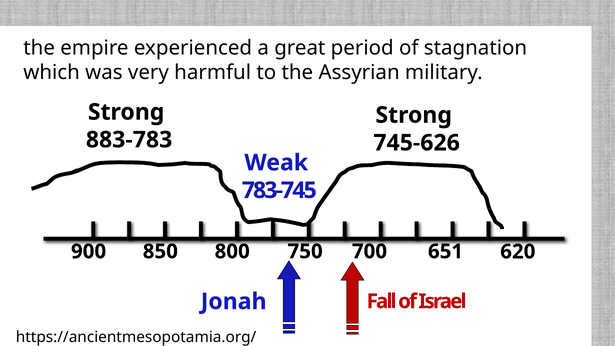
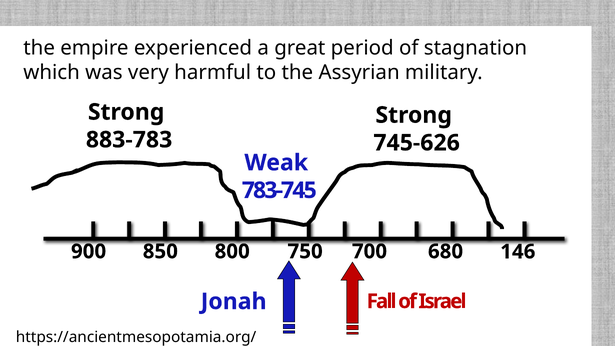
651: 651 -> 680 (446, 251)
620: 620 -> 146 (518, 252)
